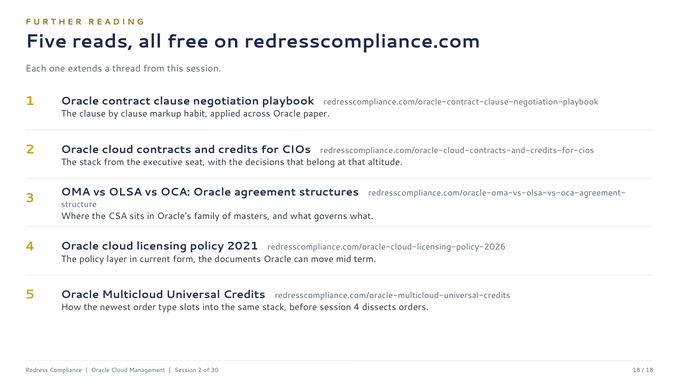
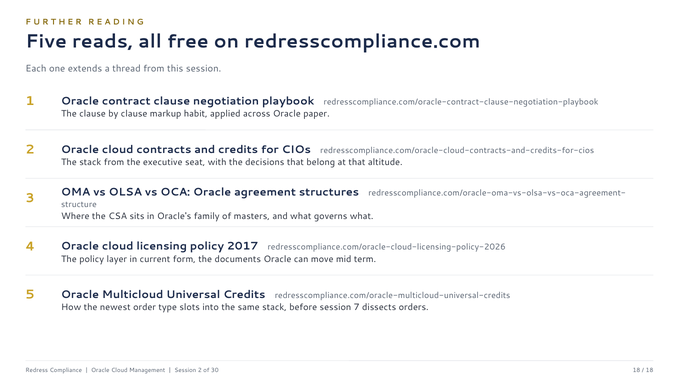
2021: 2021 -> 2017 (243, 246)
session 4: 4 -> 7 (357, 307)
